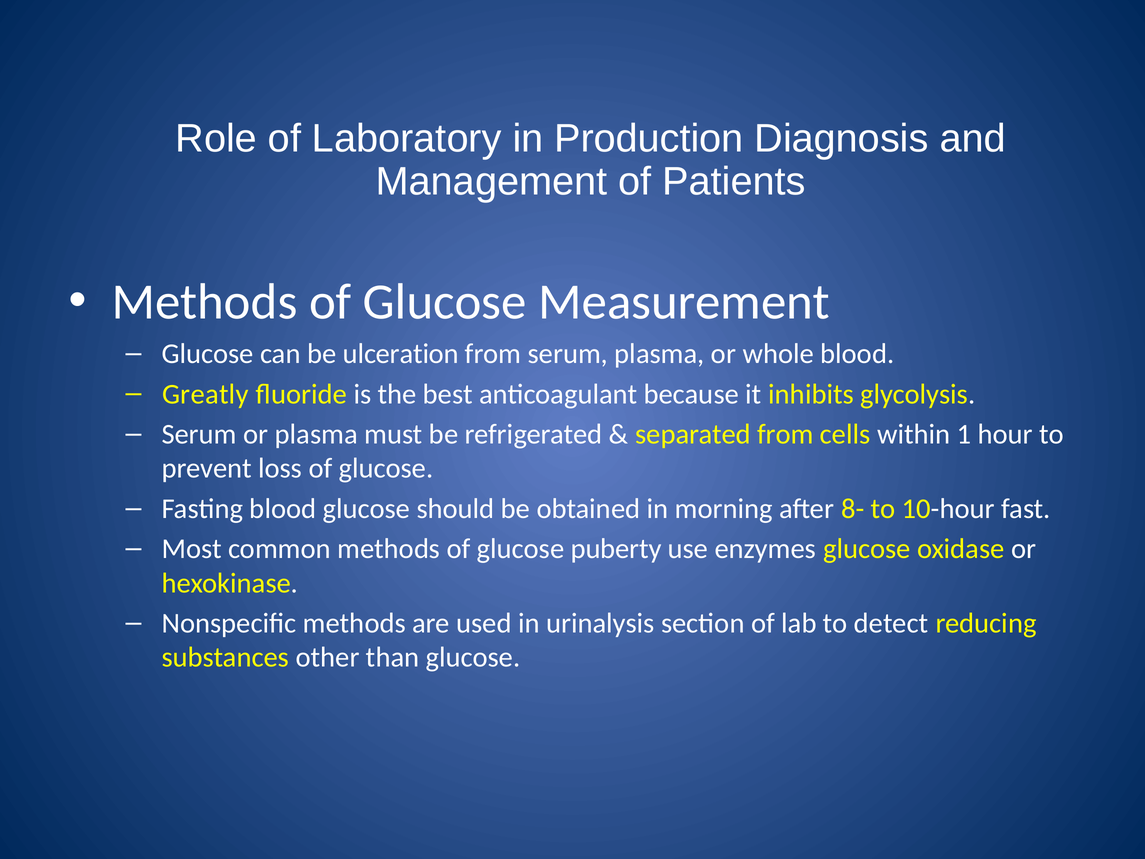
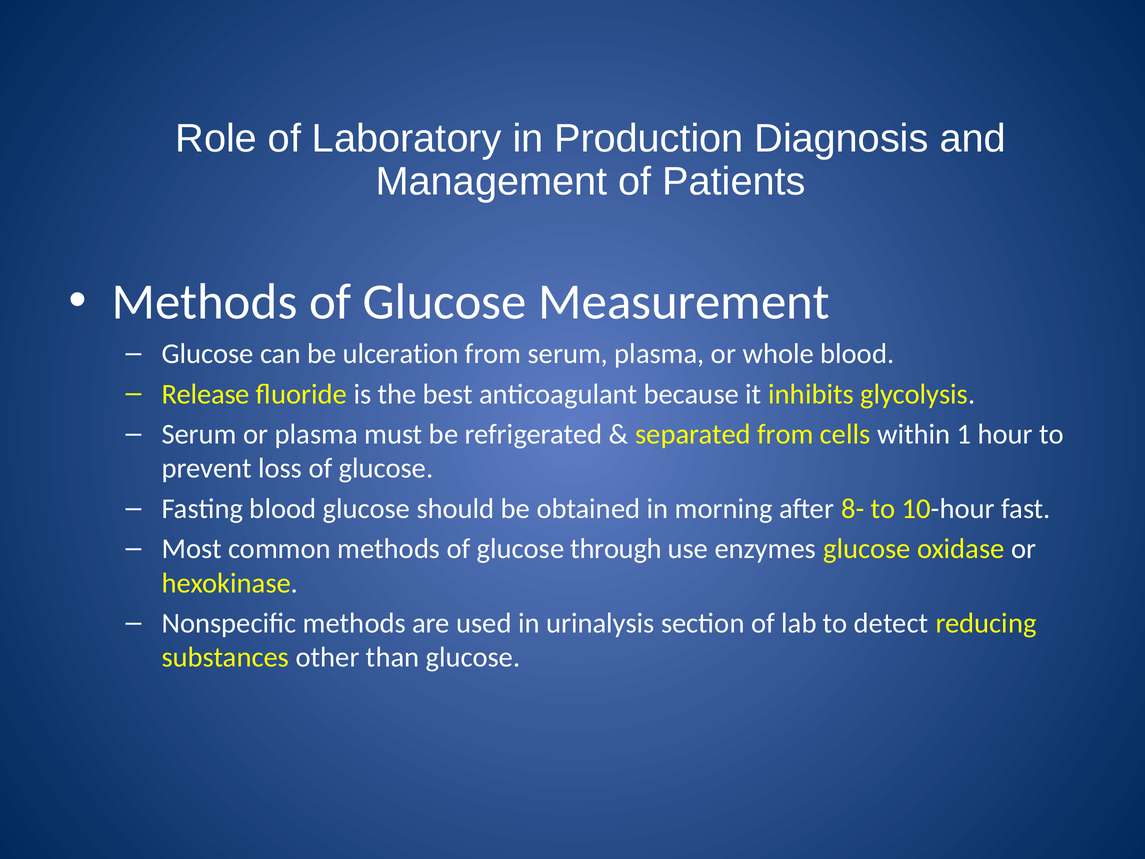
Greatly: Greatly -> Release (206, 394)
puberty: puberty -> through (616, 549)
